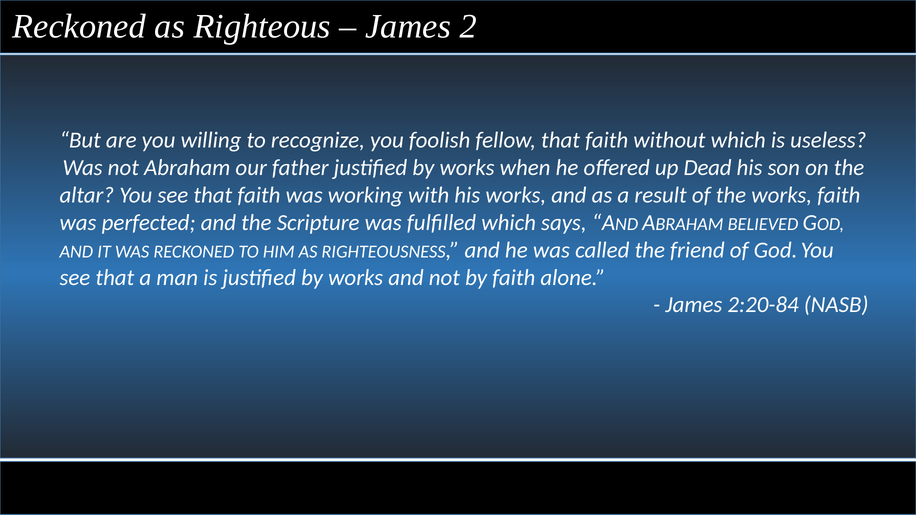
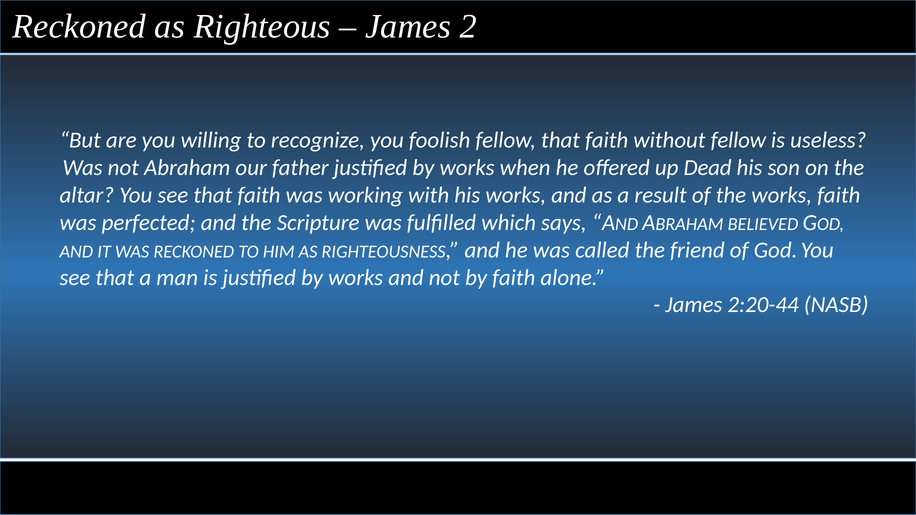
without which: which -> fellow (738, 140)
2:20-84: 2:20-84 -> 2:20-44 (763, 305)
